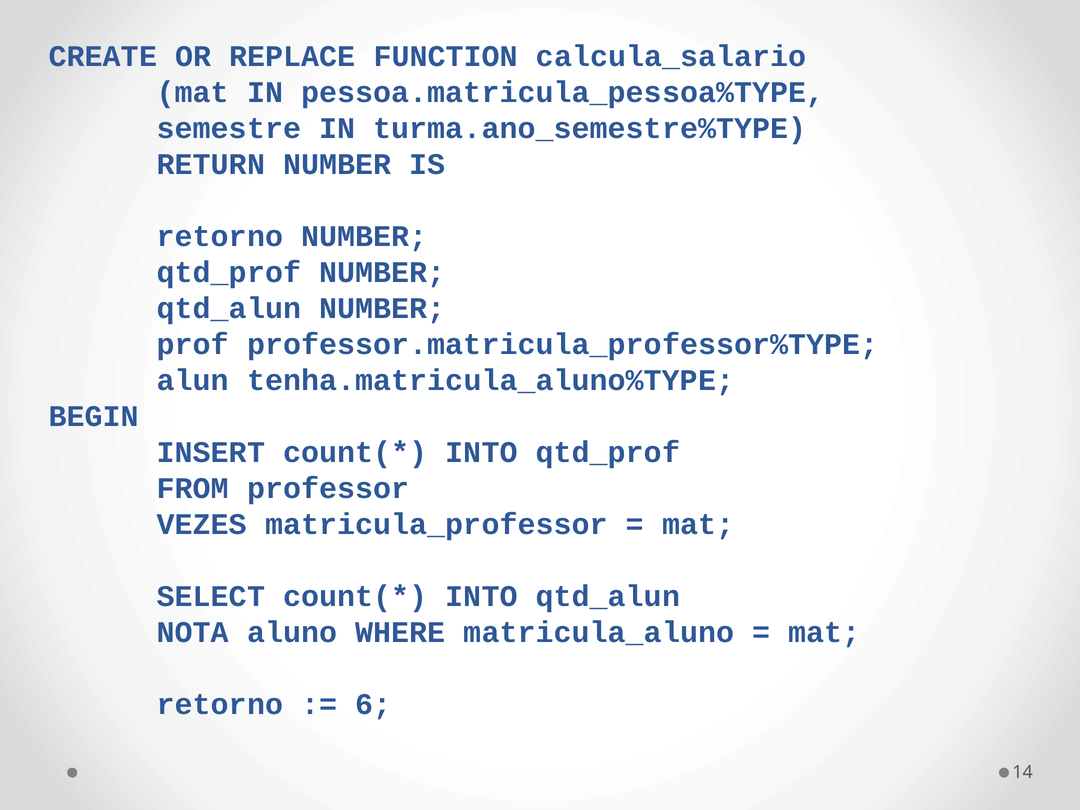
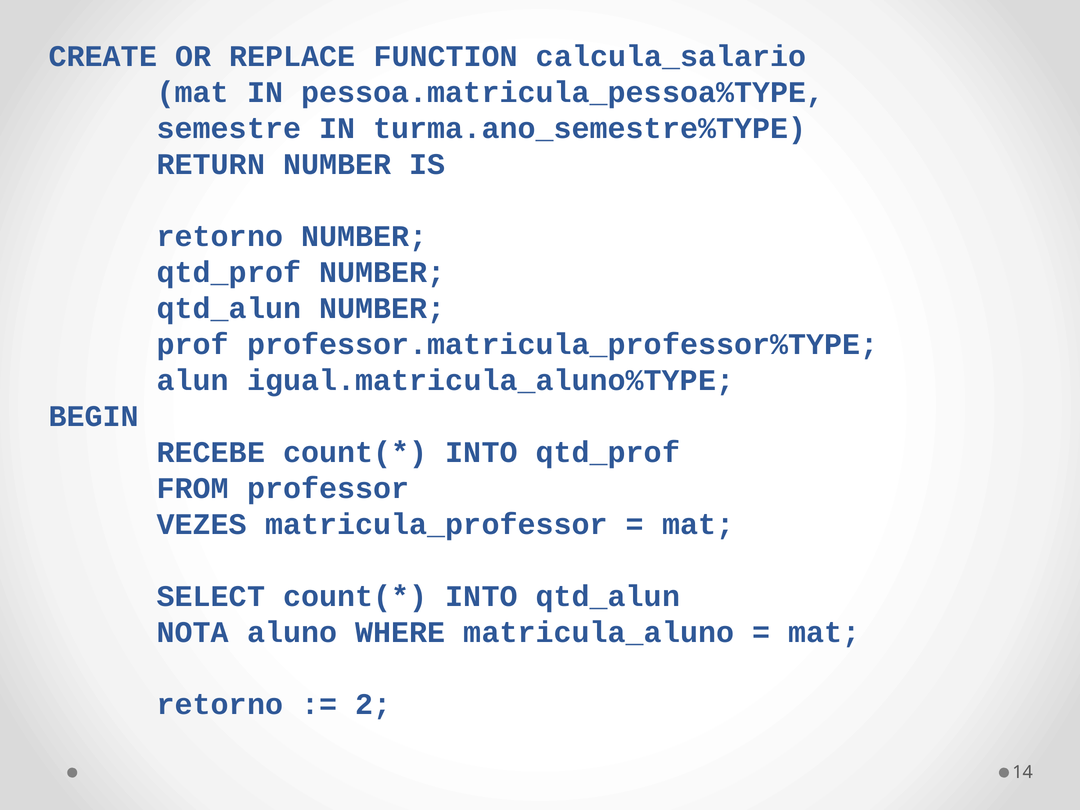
tenha.matricula_aluno%TYPE: tenha.matricula_aluno%TYPE -> igual.matricula_aluno%TYPE (491, 380)
INSERT: INSERT -> RECEBE (211, 452)
6: 6 -> 2 (373, 704)
